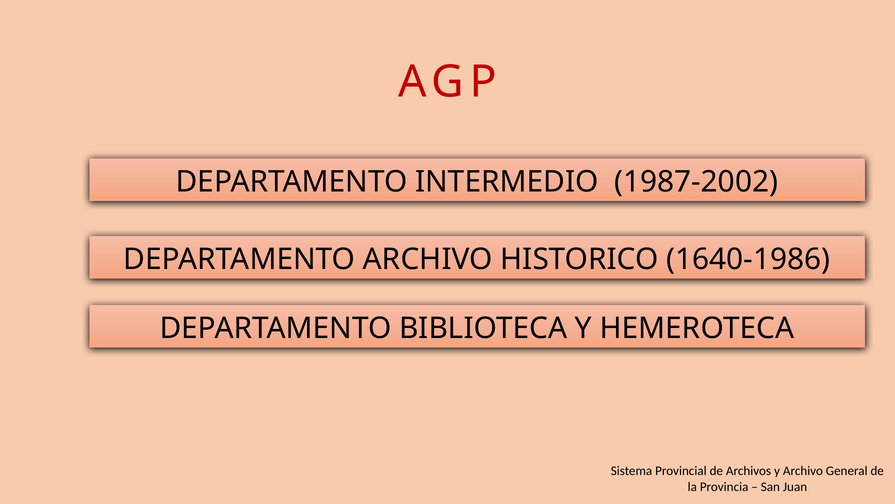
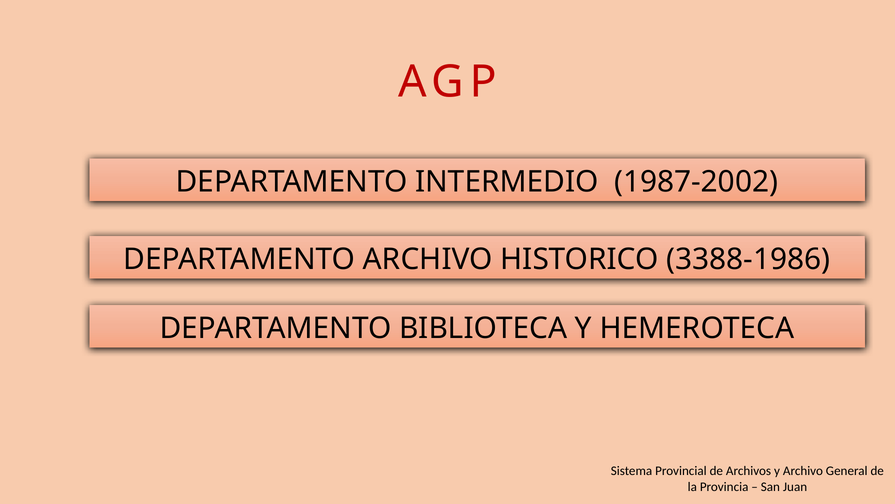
1640-1986: 1640-1986 -> 3388-1986 (748, 259)
